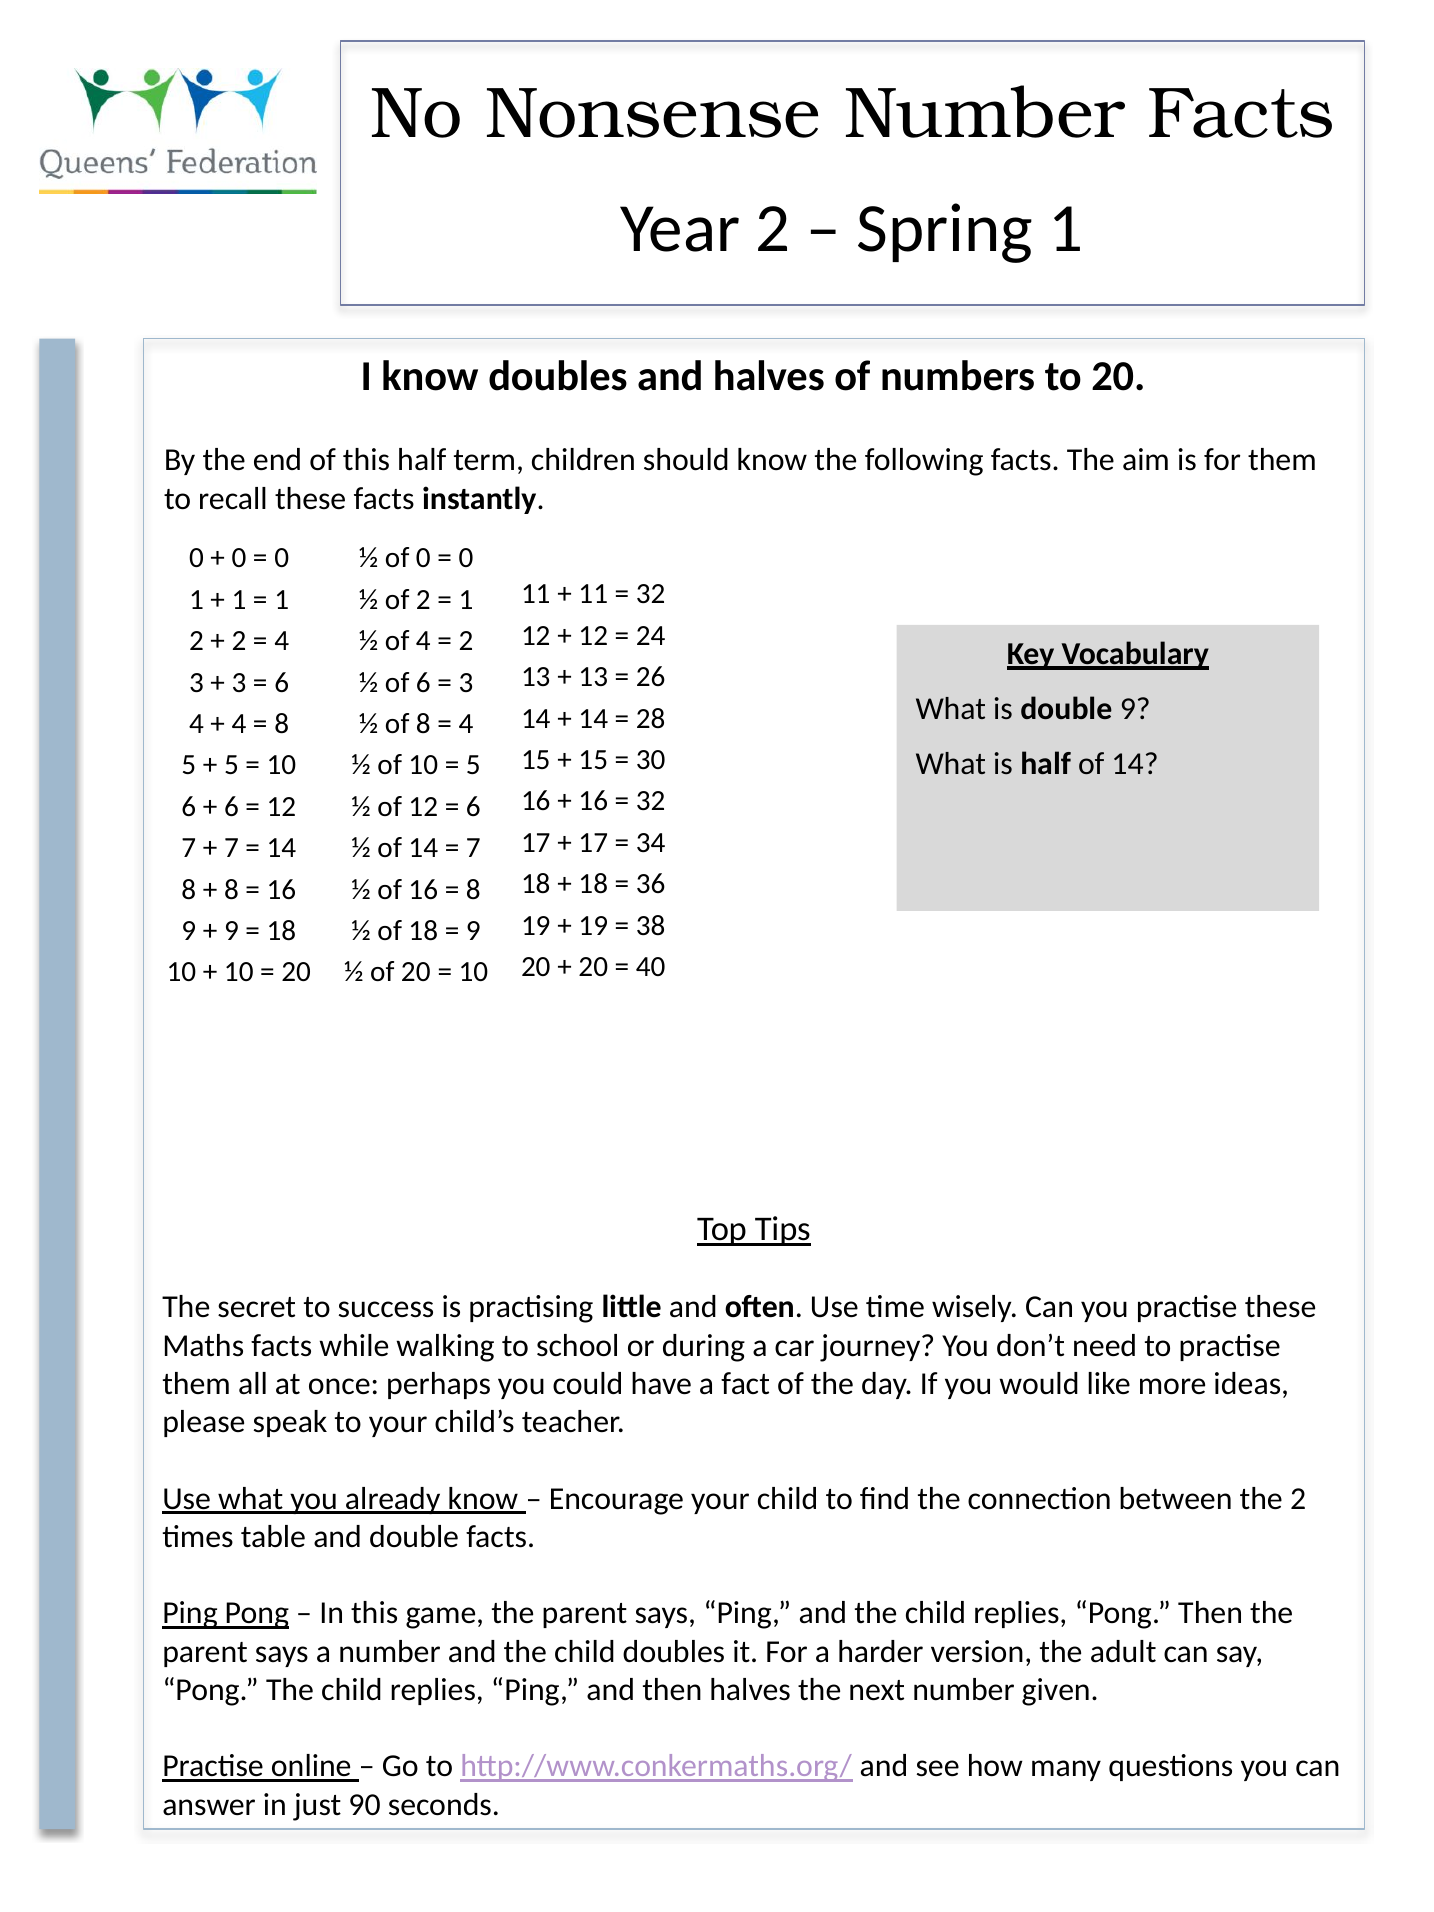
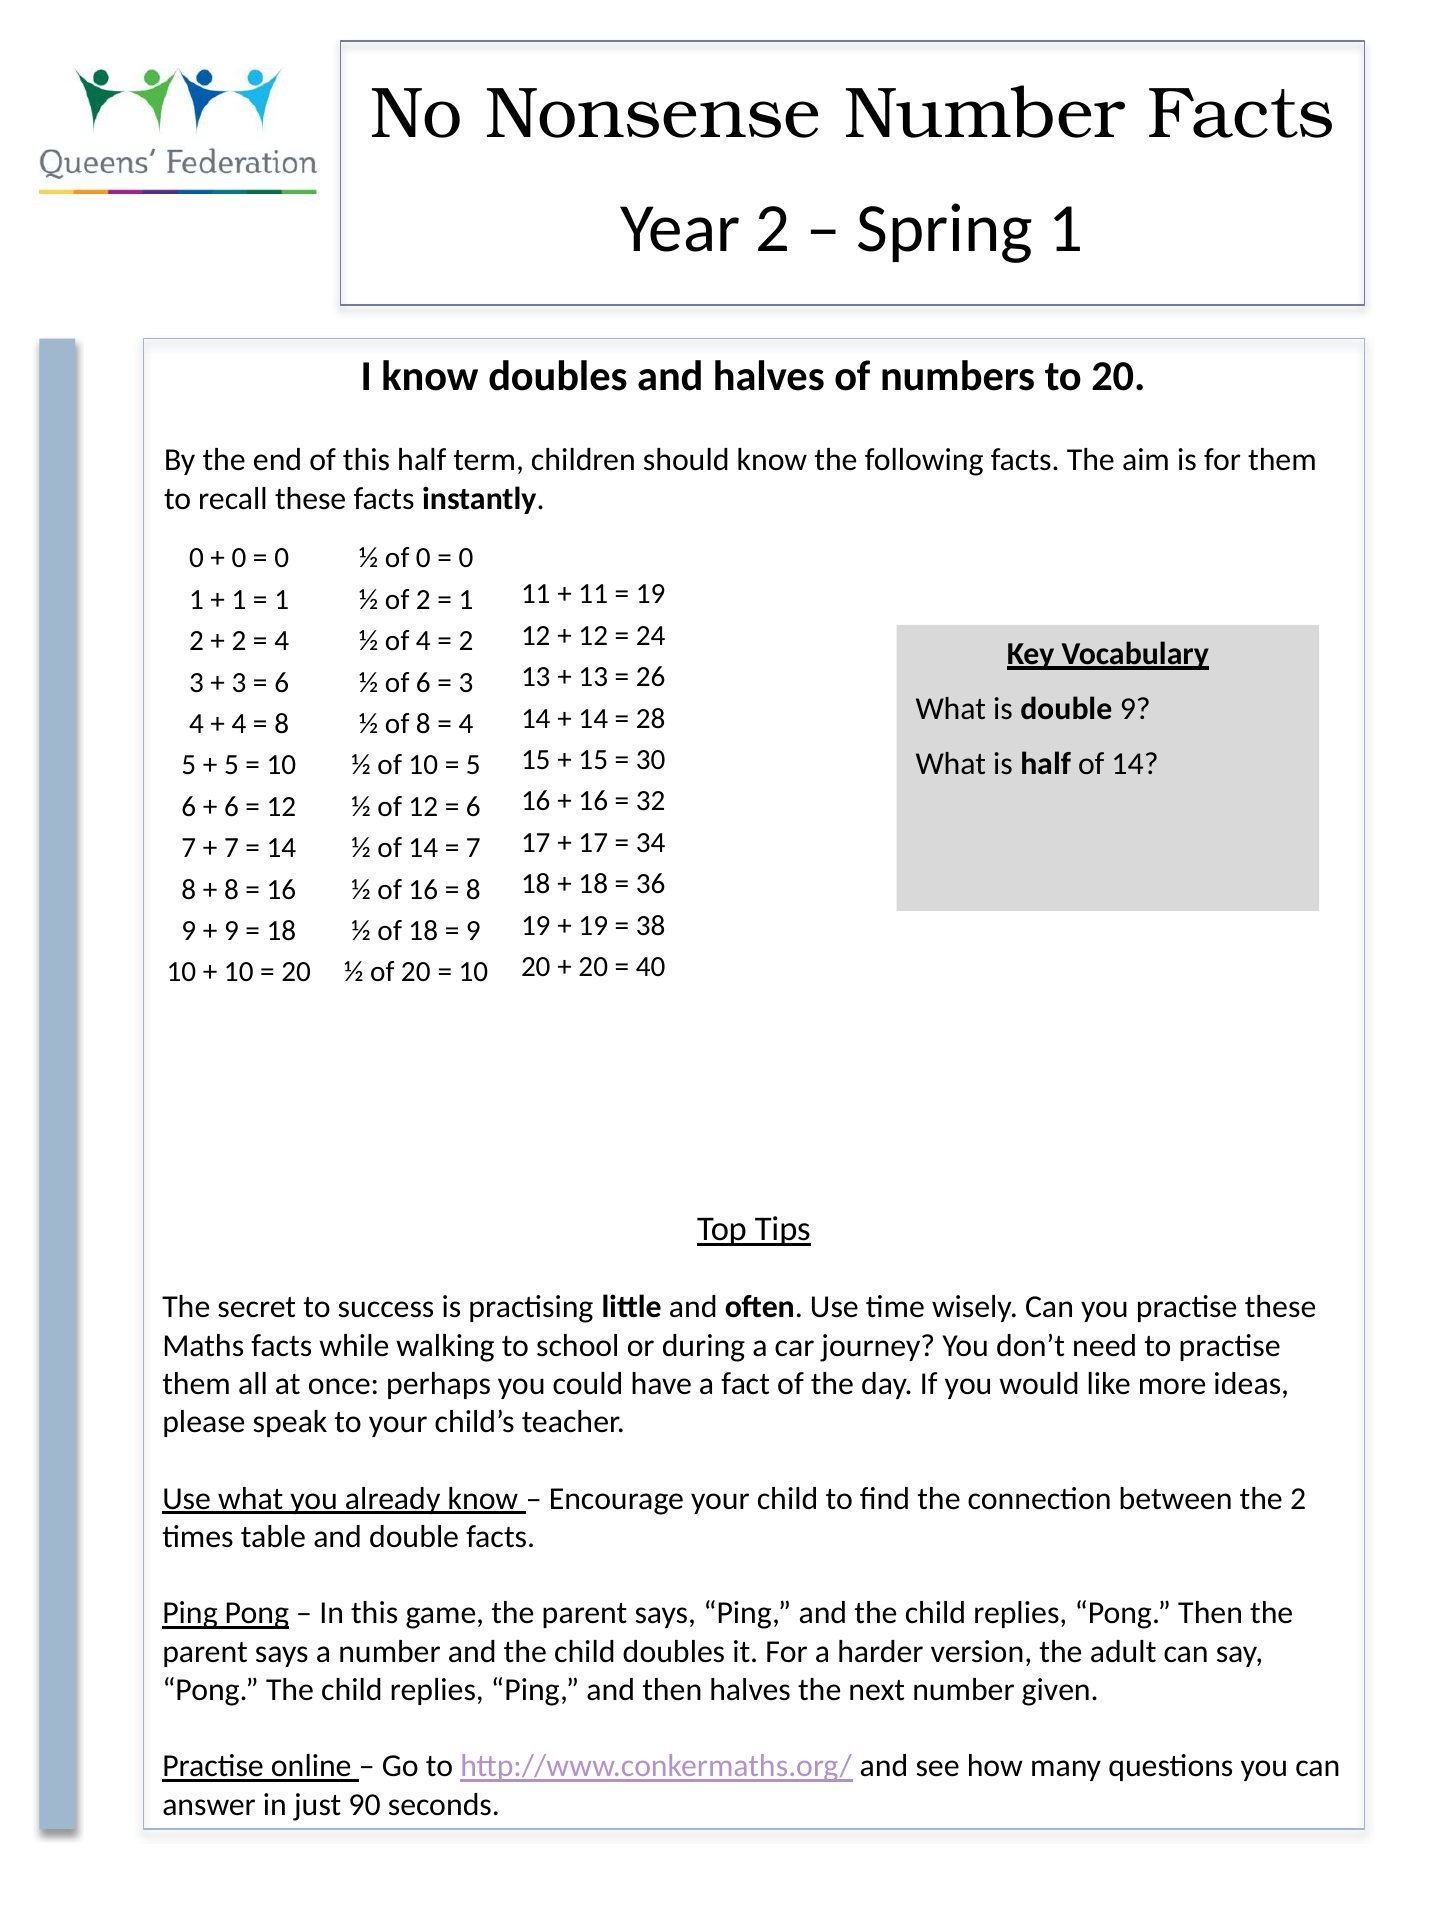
32: 32 -> 19 (651, 594)
